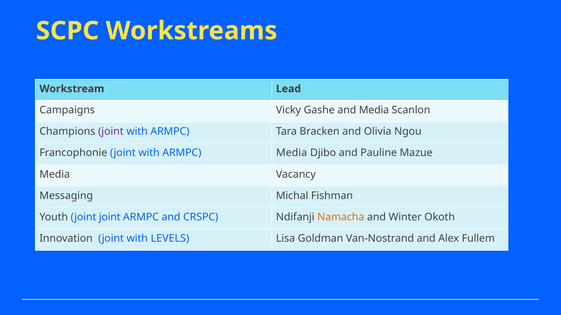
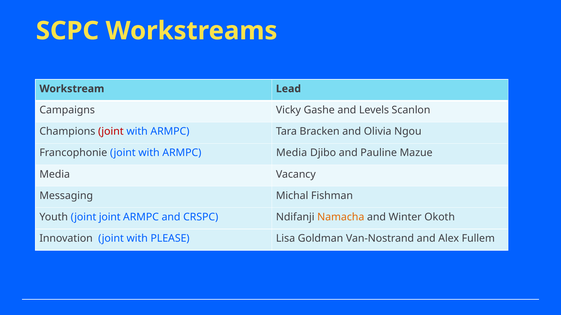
and Media: Media -> Levels (374, 110)
joint colour: purple -> red (111, 132)
LEVELS: LEVELS -> PLEASE (170, 239)
